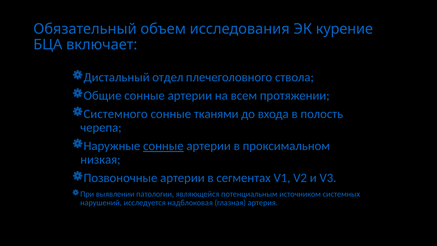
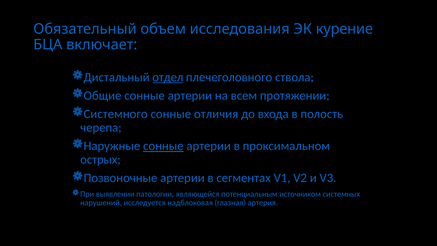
отдел underline: none -> present (168, 77)
тканями: тканями -> отличия (216, 114)
низкая: низкая -> острых (100, 160)
